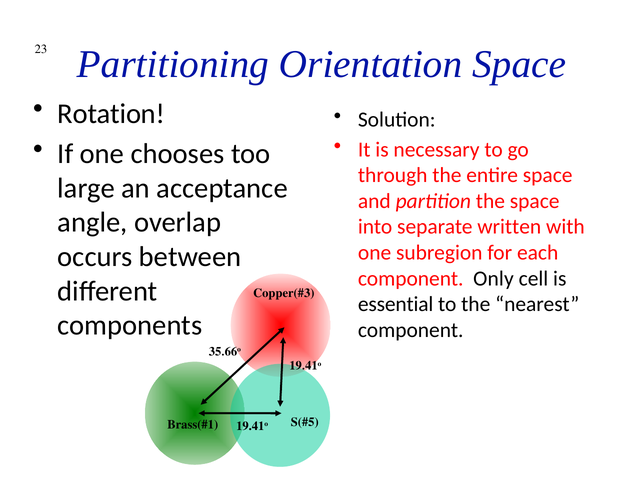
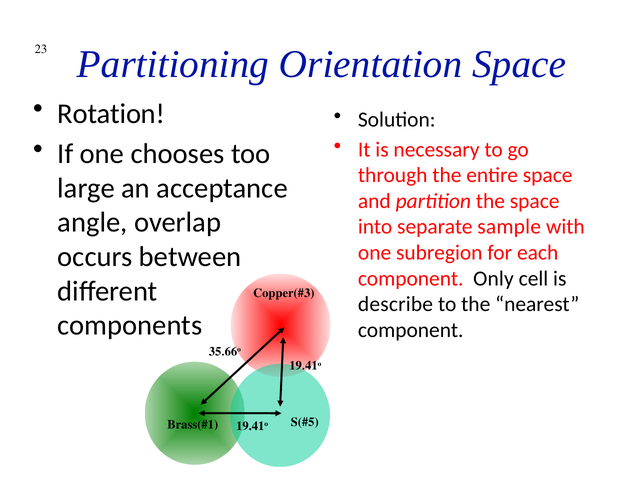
written: written -> sample (509, 227)
essential: essential -> describe (395, 304)
